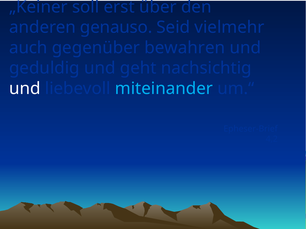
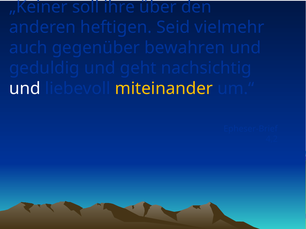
erst: erst -> ihre (119, 7)
genauso: genauso -> heftigen (116, 27)
miteinander colour: light blue -> yellow (164, 89)
